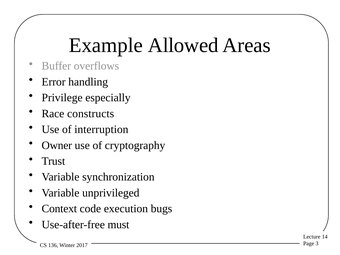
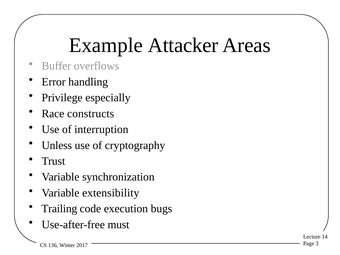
Allowed: Allowed -> Attacker (183, 45)
Owner: Owner -> Unless (57, 145)
unprivileged: unprivileged -> extensibility (111, 193)
Context: Context -> Trailing (59, 209)
